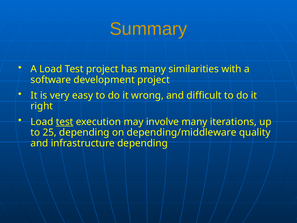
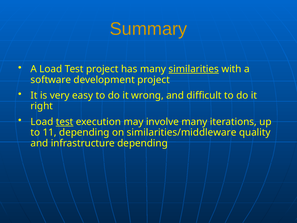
similarities underline: none -> present (194, 69)
25: 25 -> 11 (50, 132)
depending/middleware: depending/middleware -> similarities/middleware (182, 132)
